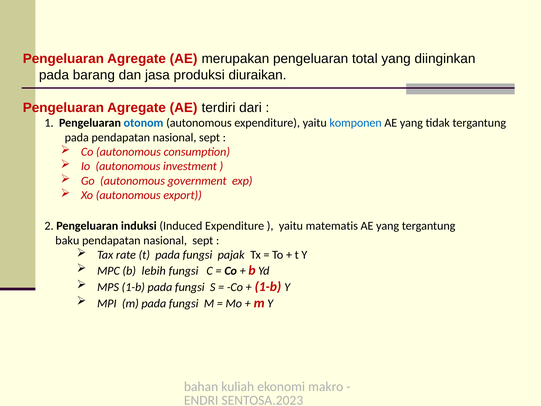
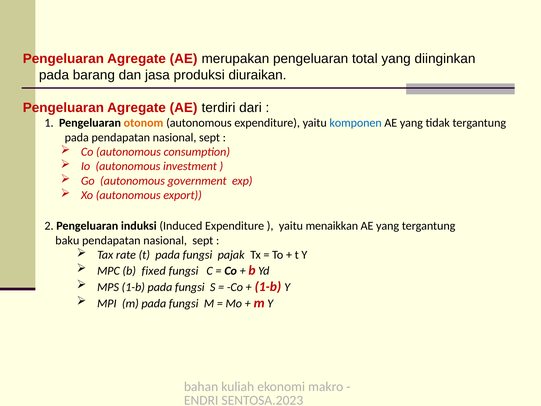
otonom colour: blue -> orange (143, 123)
matematis: matematis -> menaikkan (332, 226)
lebih: lebih -> fixed (154, 270)
